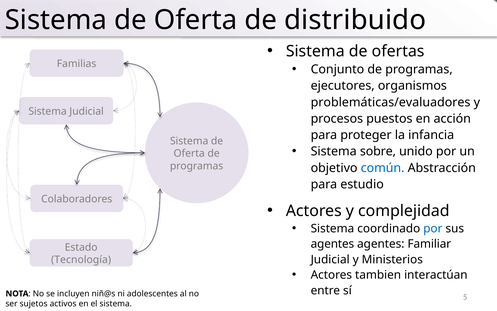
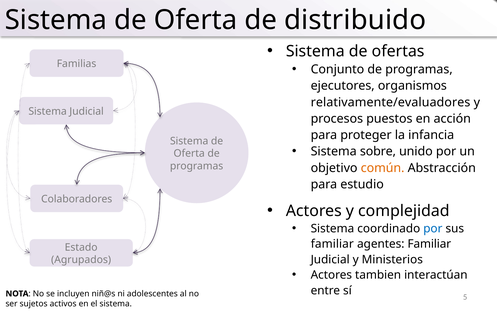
problemáticas/evaluadores: problemáticas/evaluadores -> relativamente/evaluadores (391, 102)
común colour: blue -> orange (383, 168)
agentes: agentes -> familiar (332, 244)
Tecnología: Tecnología -> Agrupados (81, 259)
